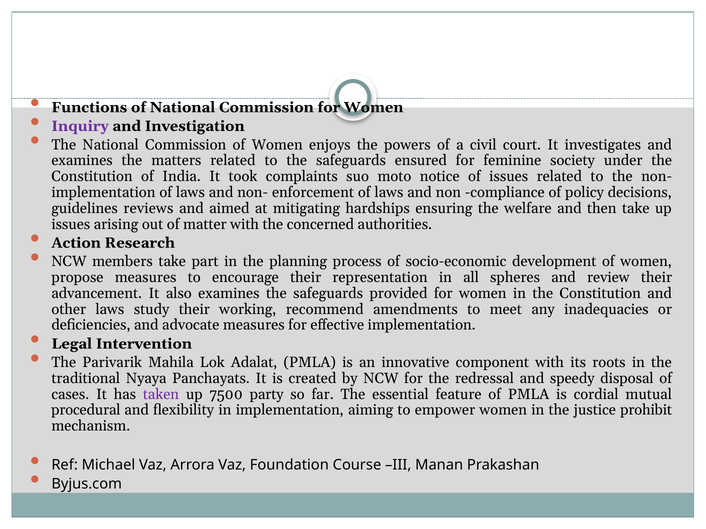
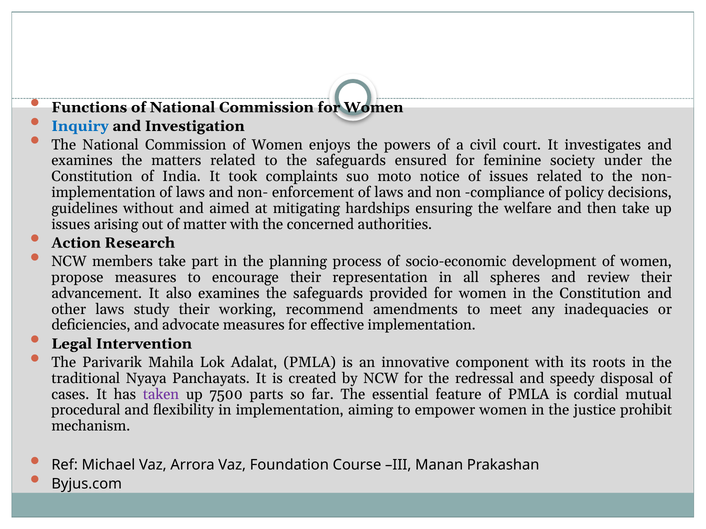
Inquiry colour: purple -> blue (80, 126)
reviews: reviews -> without (148, 208)
party: party -> parts (267, 395)
